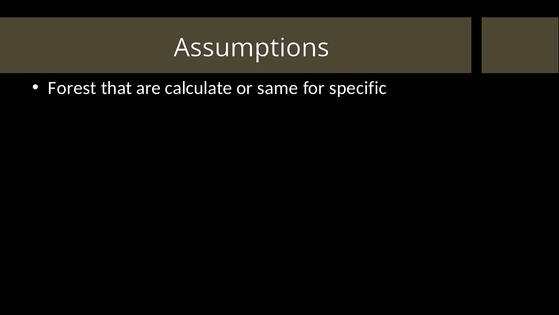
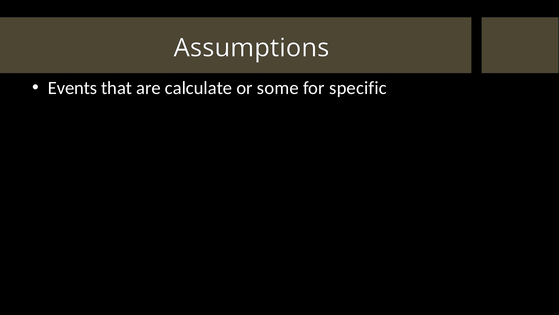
Forest: Forest -> Events (72, 88)
same: same -> some (278, 88)
